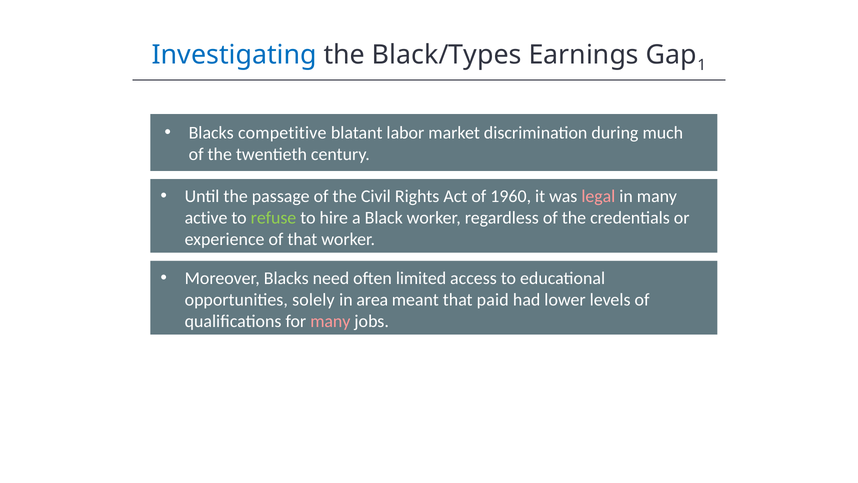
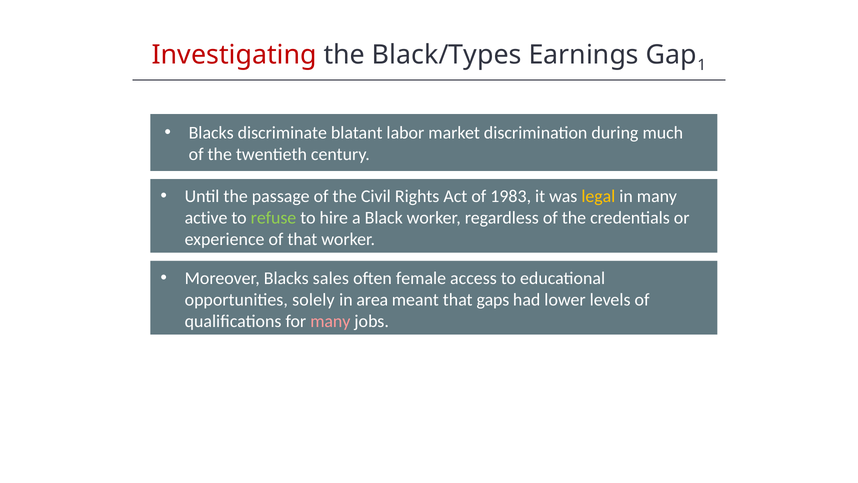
Investigating colour: blue -> red (234, 55)
competitive: competitive -> discriminate (282, 133)
1960: 1960 -> 1983 (511, 196)
legal colour: pink -> yellow (598, 196)
need: need -> sales (331, 278)
limited: limited -> female (421, 278)
paid: paid -> gaps (493, 299)
